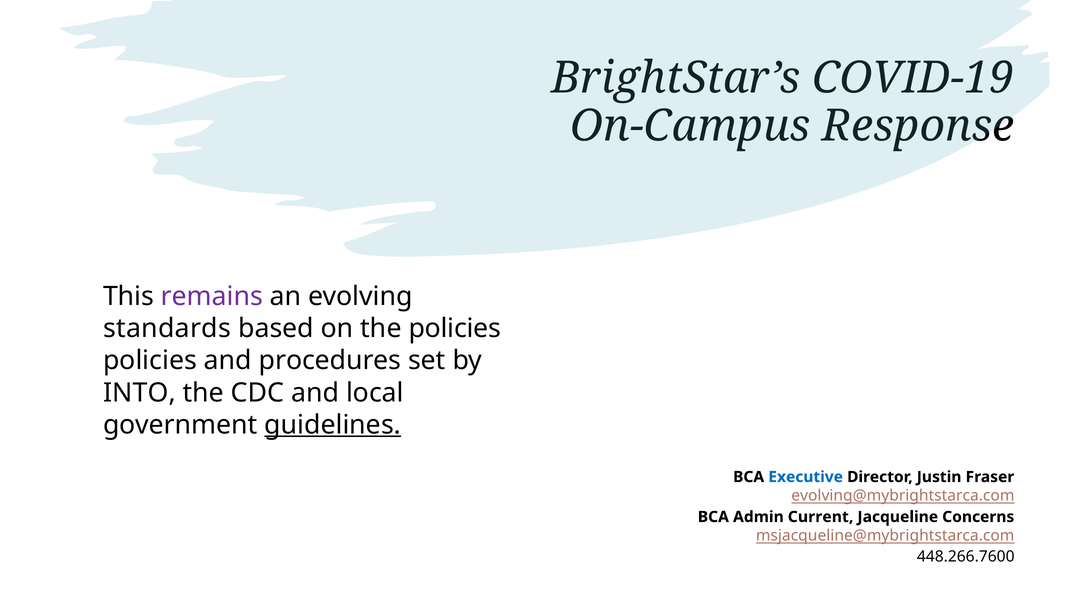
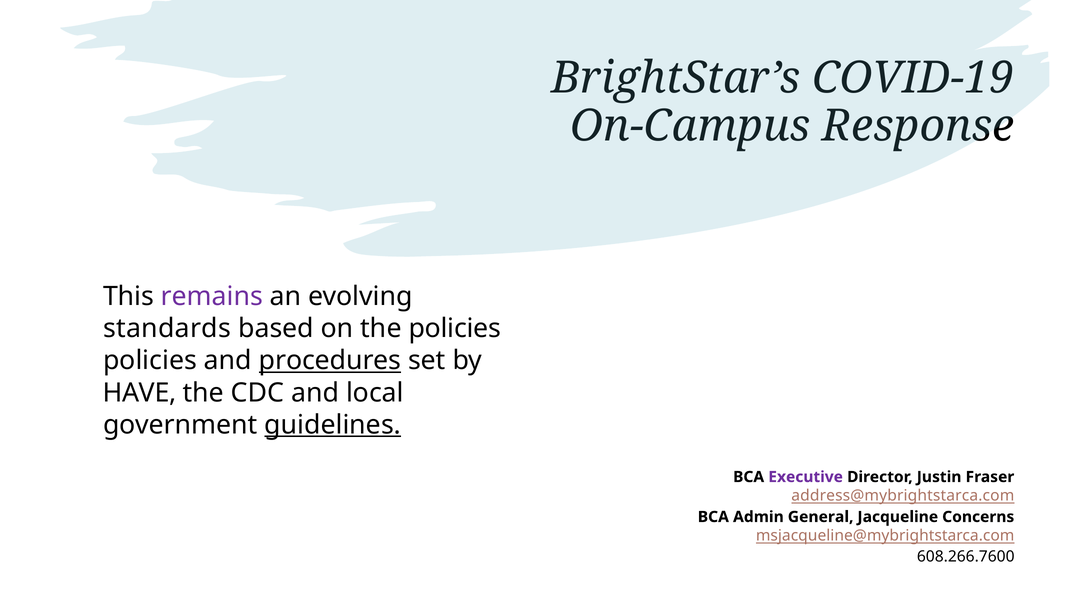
procedures underline: none -> present (330, 361)
INTO: INTO -> HAVE (140, 393)
Executive colour: blue -> purple (806, 477)
evolving@mybrightstarca.com: evolving@mybrightstarca.com -> address@mybrightstarca.com (903, 496)
Current: Current -> General (821, 517)
448.266.7600: 448.266.7600 -> 608.266.7600 (966, 557)
